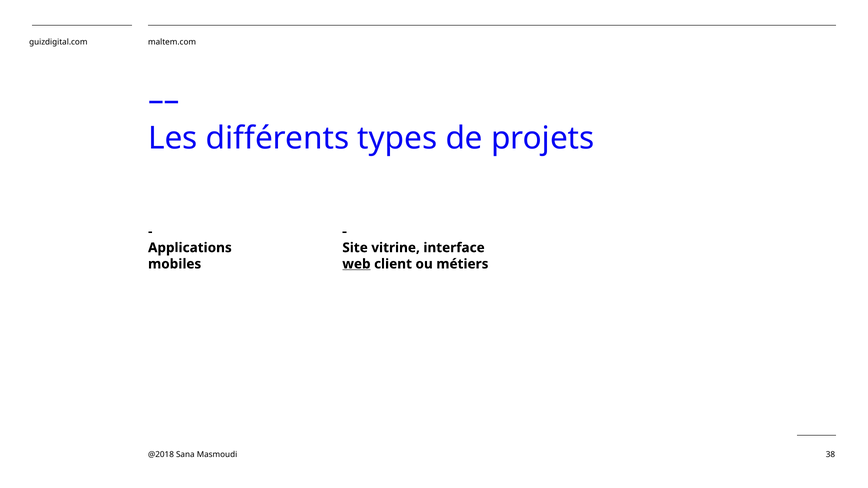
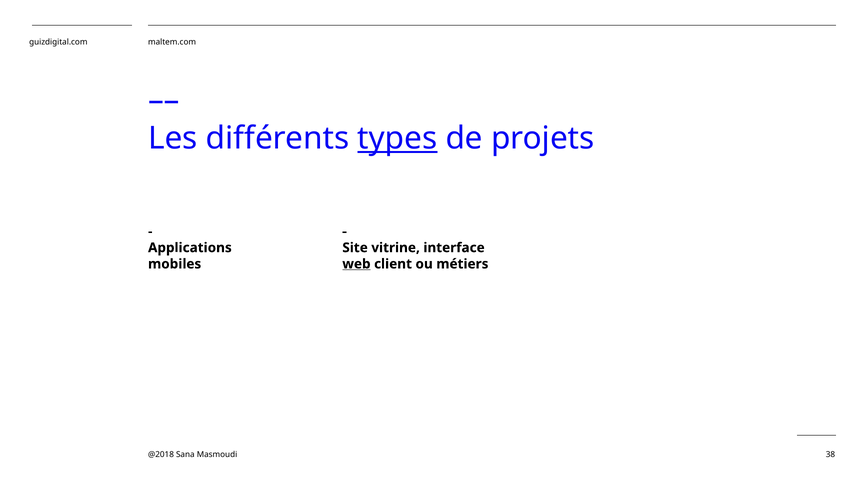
types underline: none -> present (397, 139)
